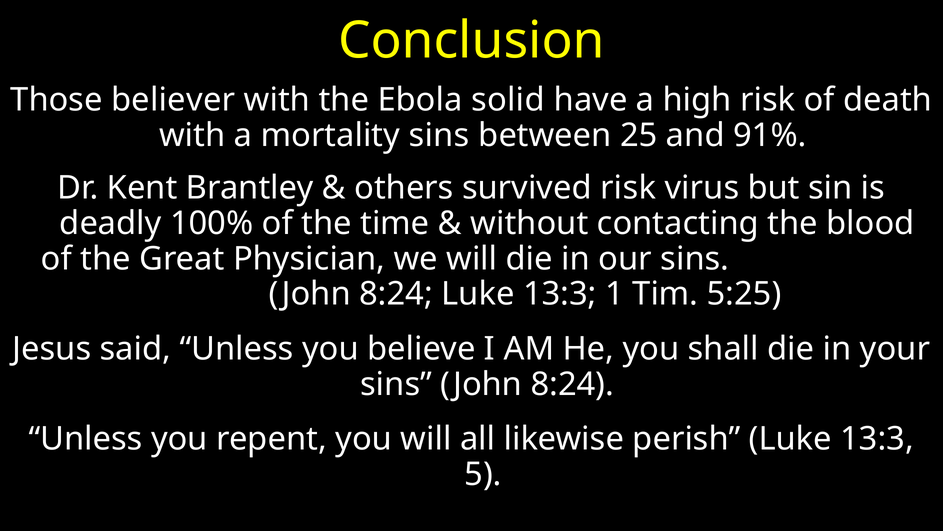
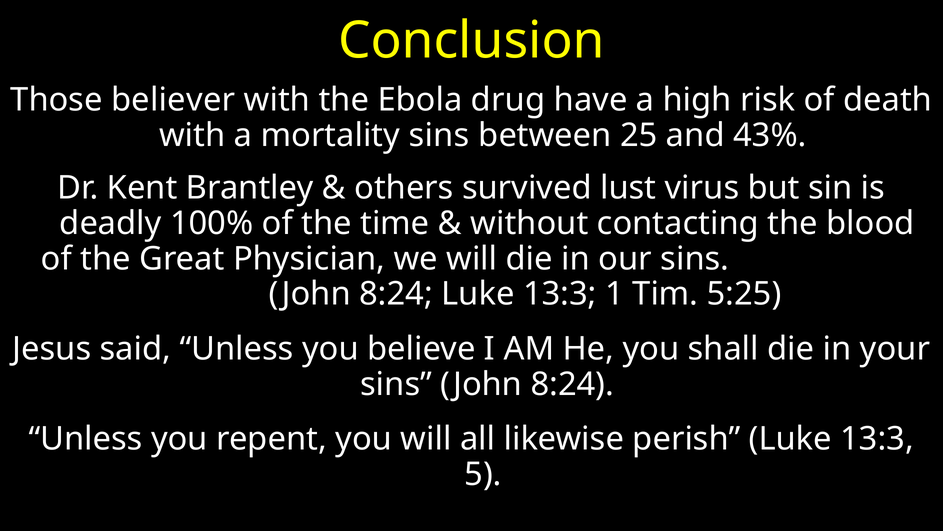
solid: solid -> drug (508, 100)
91%: 91% -> 43% (770, 135)
survived risk: risk -> lust (628, 188)
